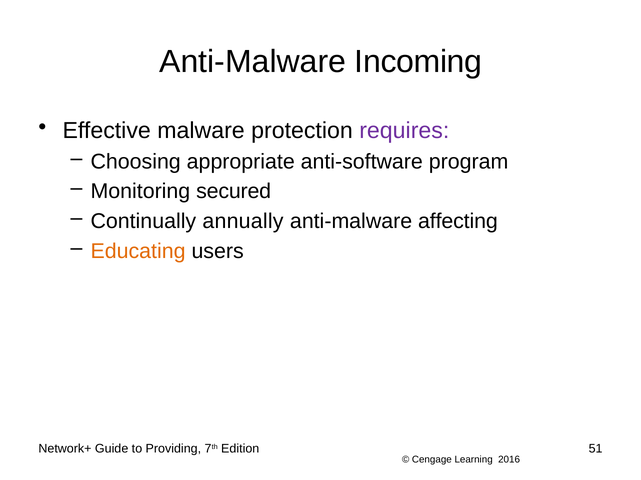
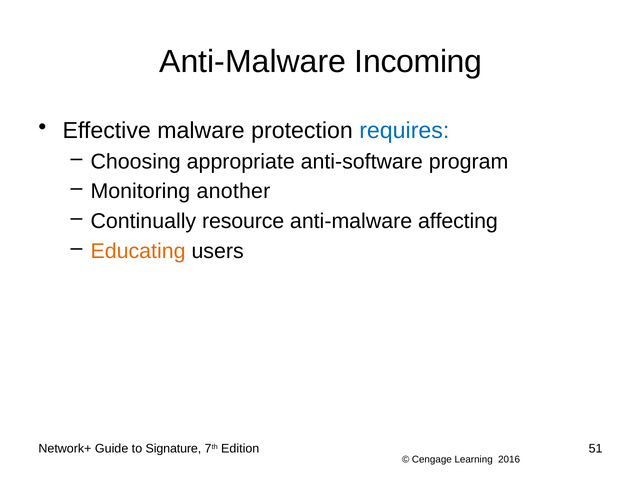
requires colour: purple -> blue (404, 131)
secured: secured -> another (233, 192)
annually: annually -> resource (243, 222)
Providing: Providing -> Signature (173, 449)
